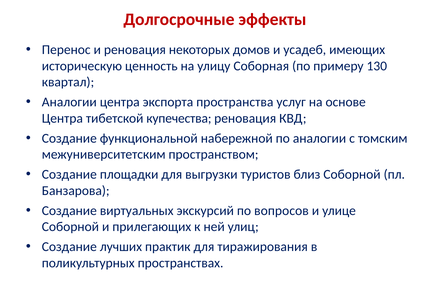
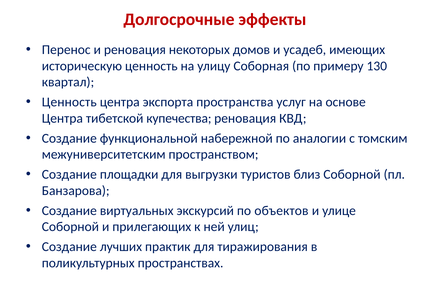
Аналогии: Аналогии -> Ценность (69, 102)
вопросов: вопросов -> объектов (281, 211)
